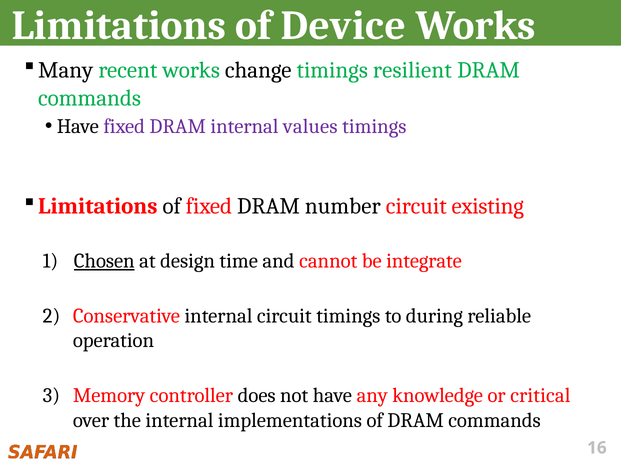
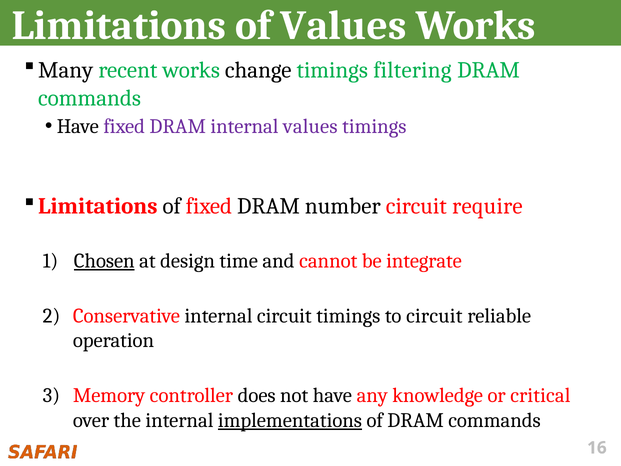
of Device: Device -> Values (343, 25)
resilient: resilient -> filtering (412, 70)
existing: existing -> require (487, 206)
to during: during -> circuit (434, 316)
implementations underline: none -> present (290, 420)
